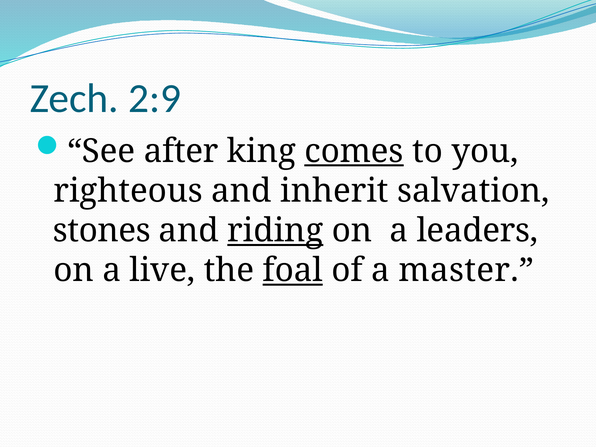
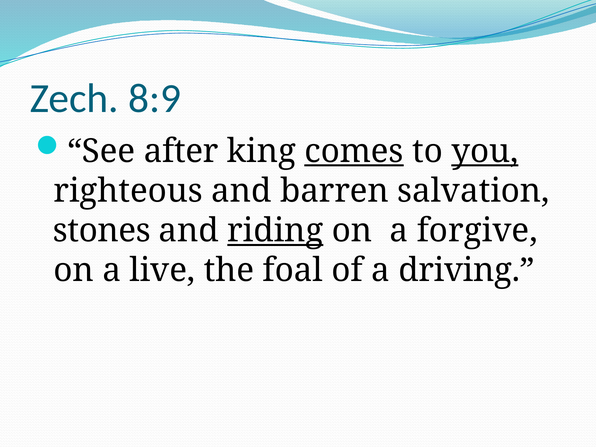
2:9: 2:9 -> 8:9 (155, 98)
you underline: none -> present (485, 151)
inherit: inherit -> barren (334, 191)
leaders: leaders -> forgive (477, 231)
foal underline: present -> none (293, 270)
master: master -> driving (467, 270)
